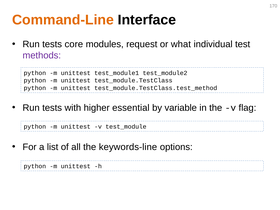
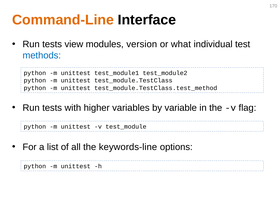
core: core -> view (74, 44)
request: request -> version (142, 44)
methods colour: purple -> blue (42, 55)
essential: essential -> variables (131, 108)
